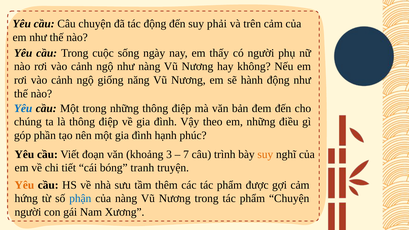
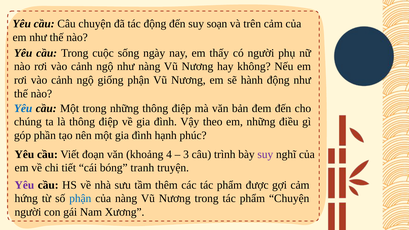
phải: phải -> soạn (217, 24)
giống năng: năng -> phận (138, 80)
3: 3 -> 4 (169, 154)
7: 7 -> 3 (186, 154)
suy colour: orange -> purple (265, 154)
Yêu colour: orange -> purple (24, 185)
